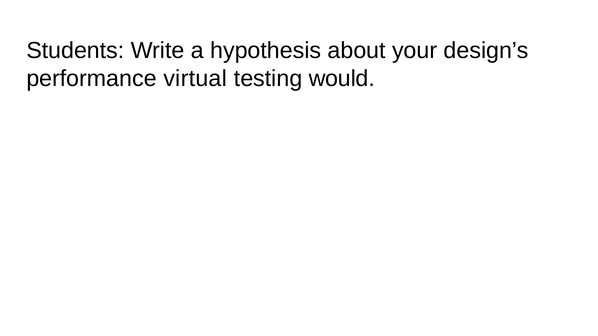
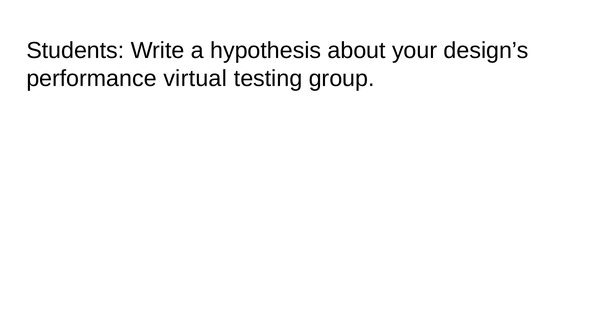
would: would -> group (342, 79)
